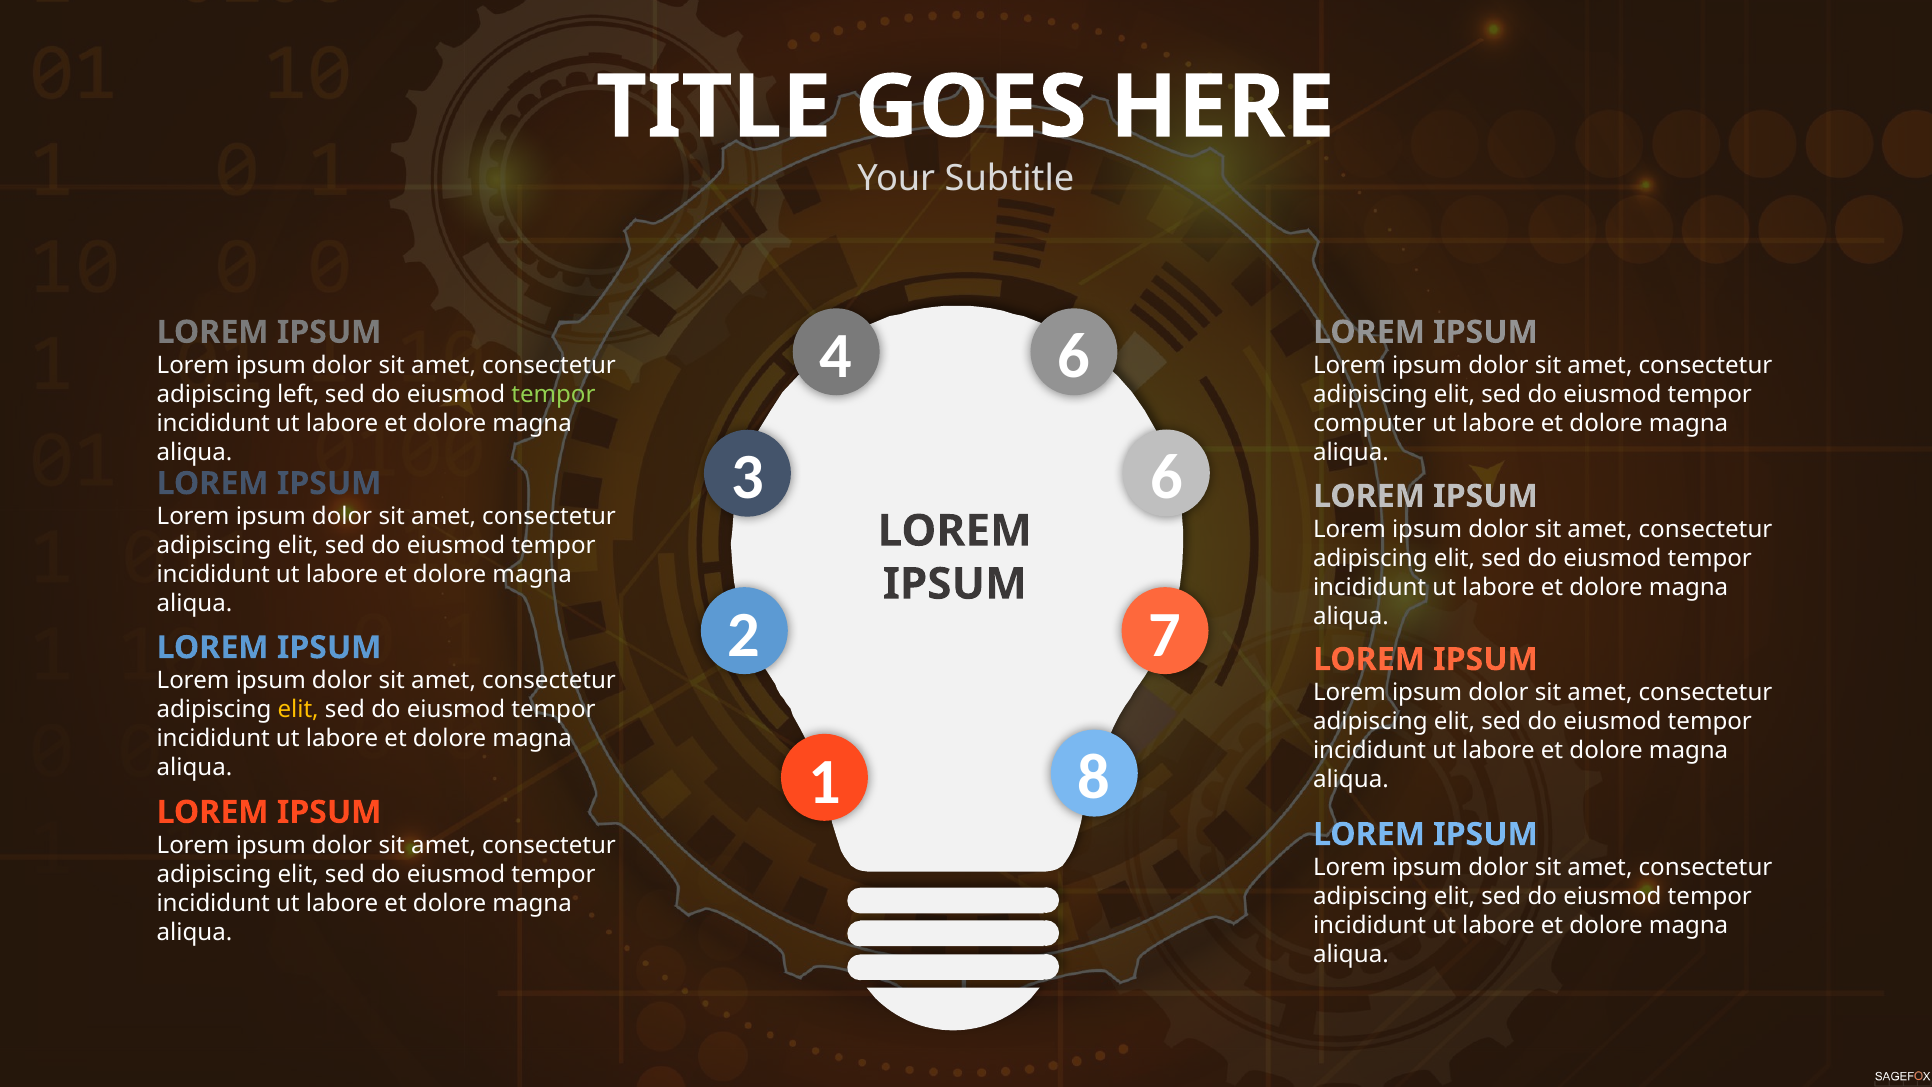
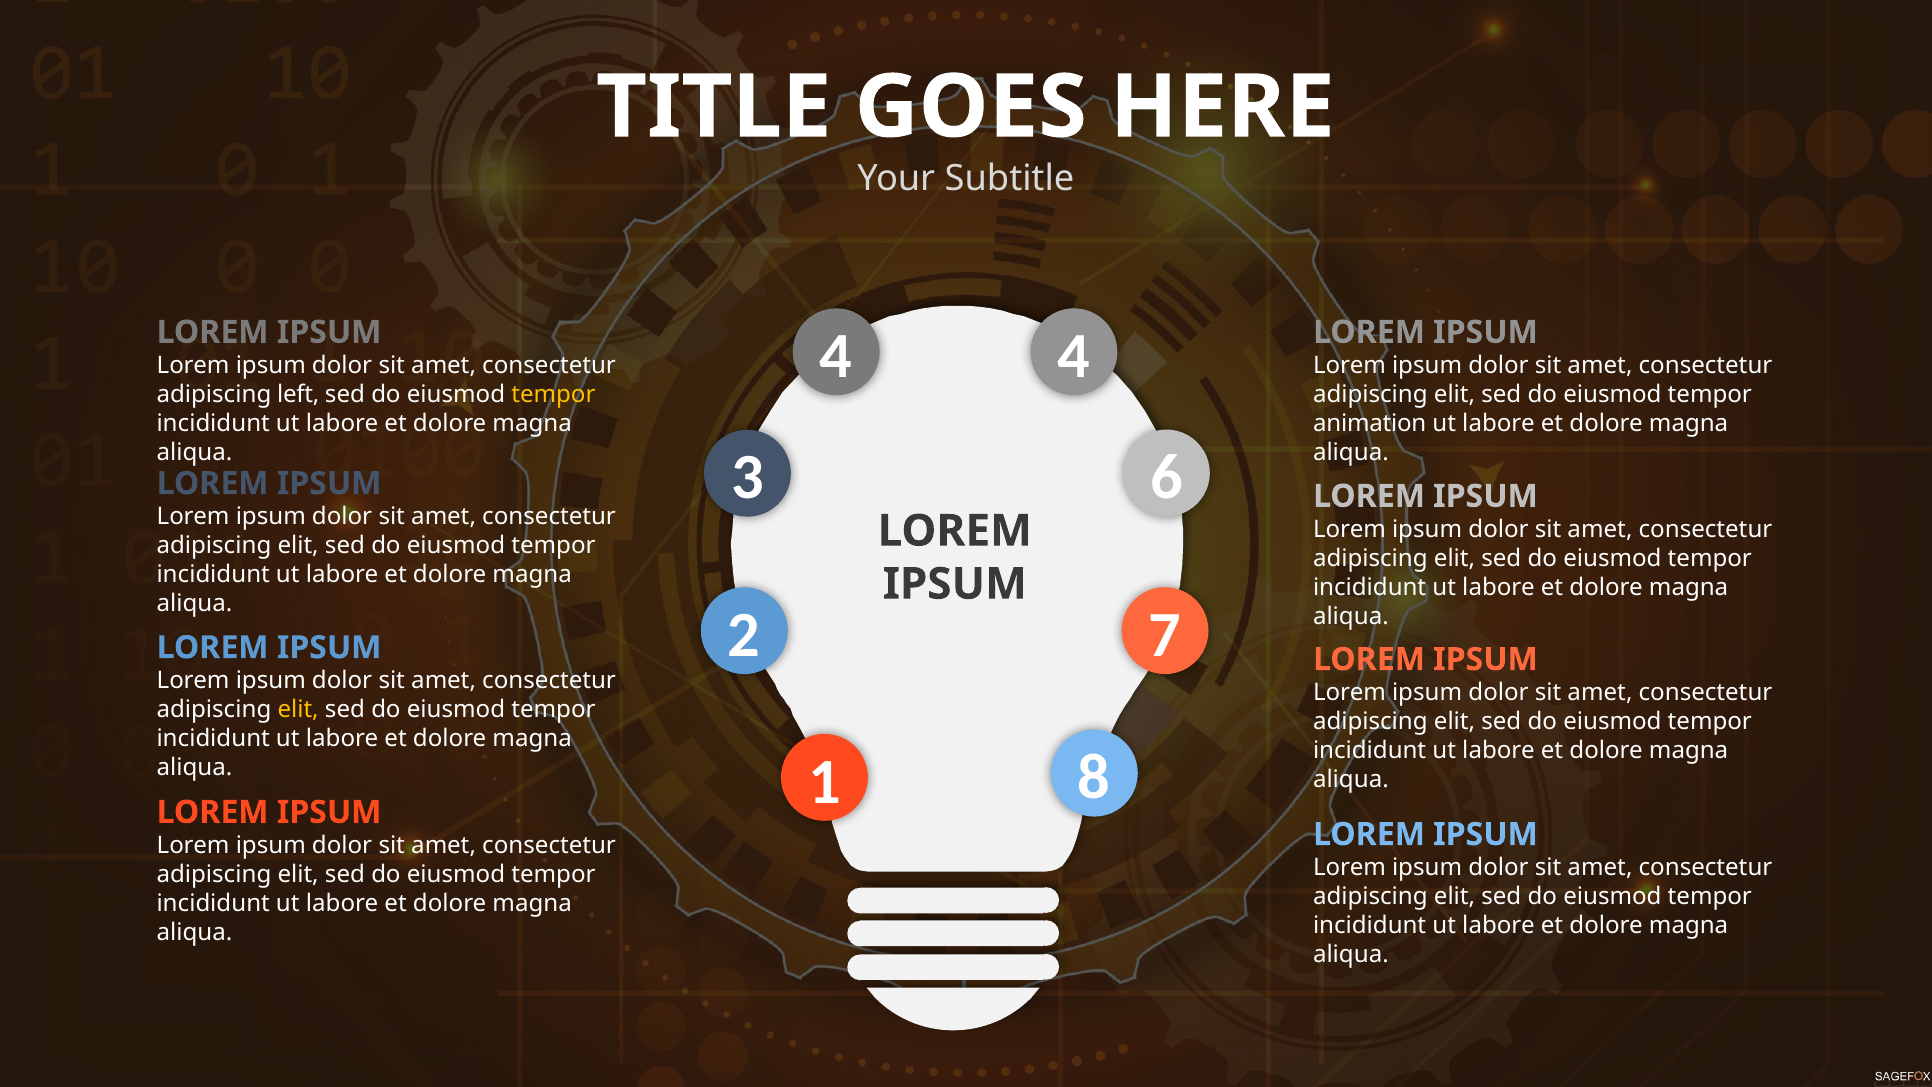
4 6: 6 -> 4 (1074, 356)
tempor colour: light green -> yellow (553, 394)
computer: computer -> animation (1370, 423)
